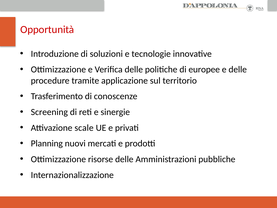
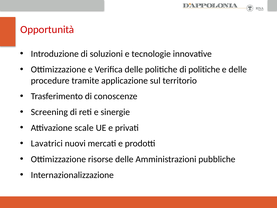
di europee: europee -> politiche (204, 69)
Planning: Planning -> Lavatrici (47, 143)
